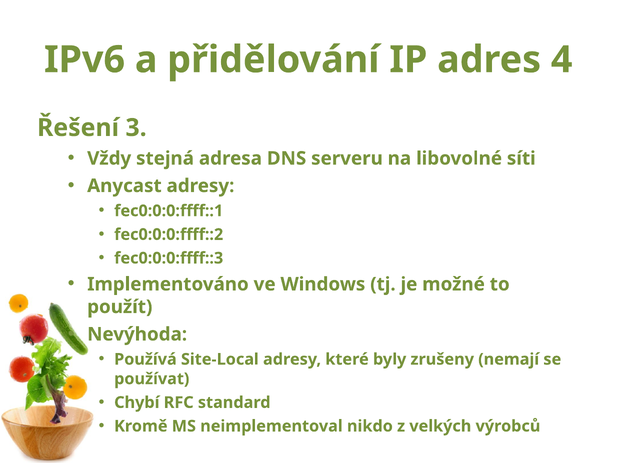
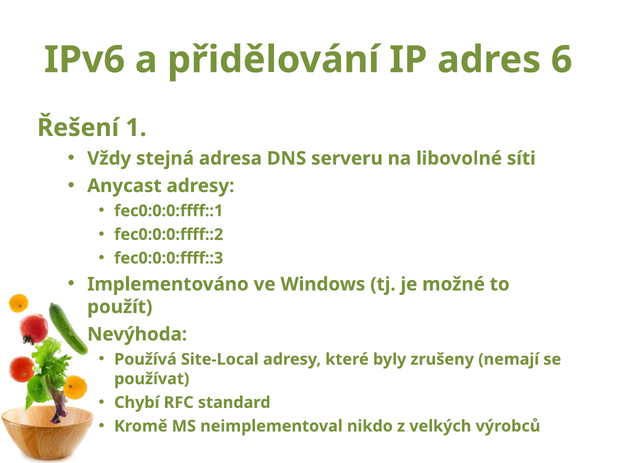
4: 4 -> 6 (562, 60)
3: 3 -> 1 (136, 128)
